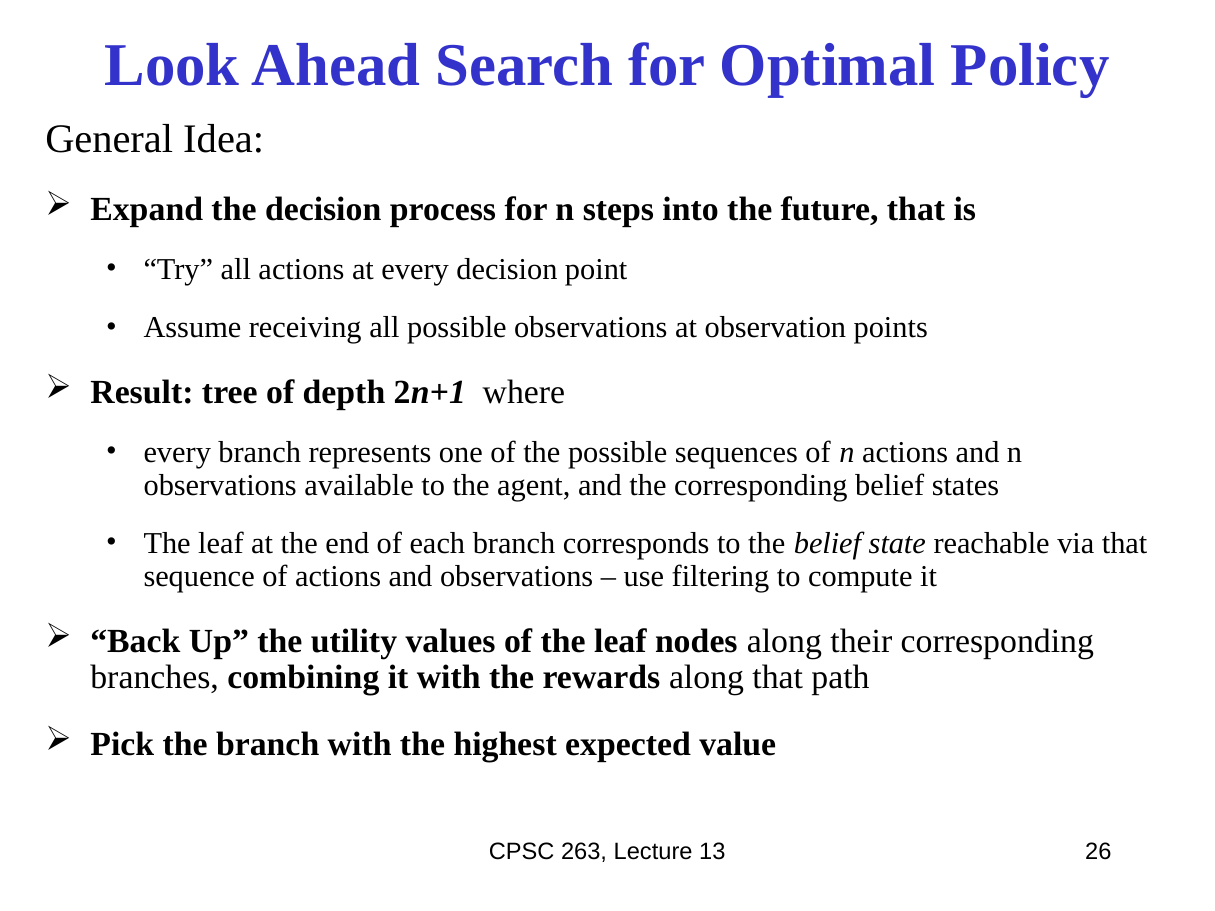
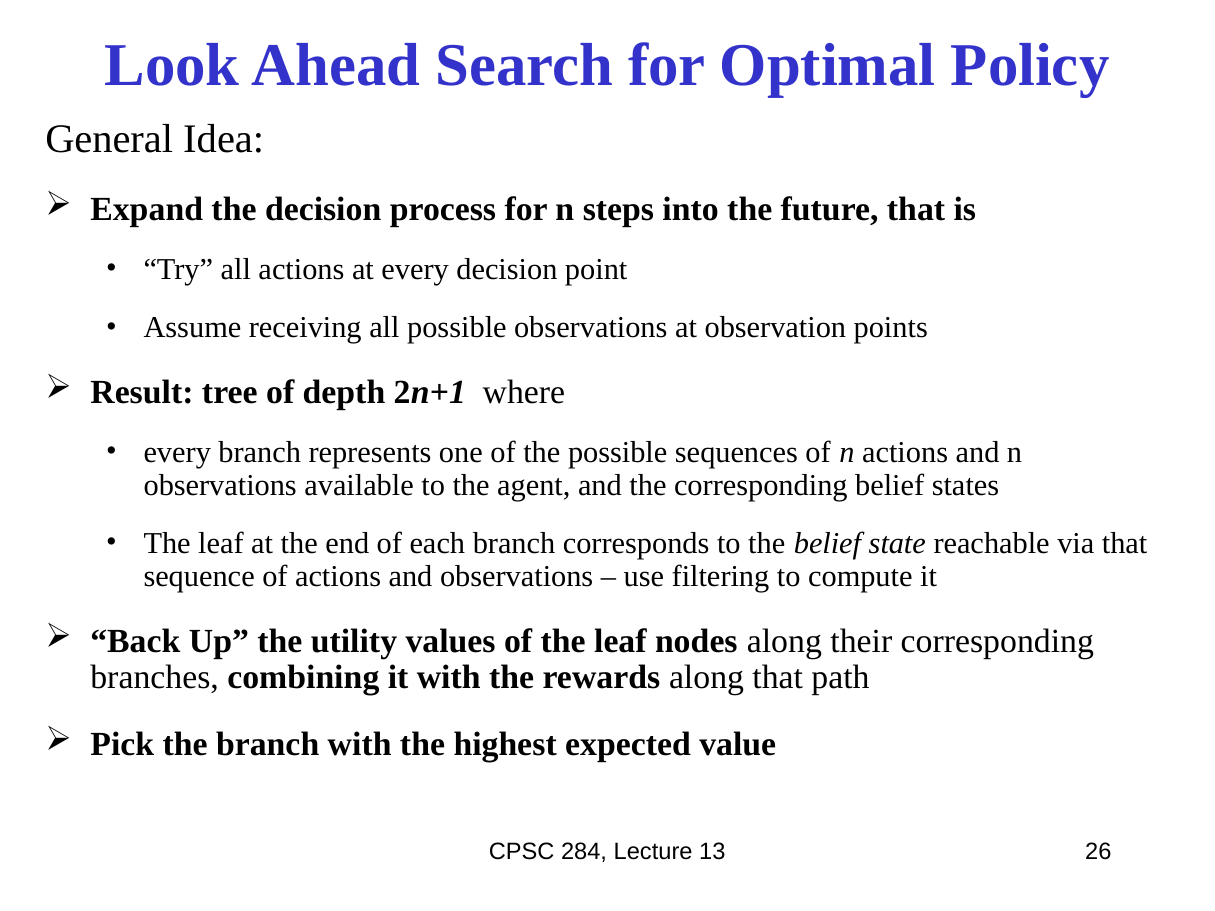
263: 263 -> 284 (584, 852)
